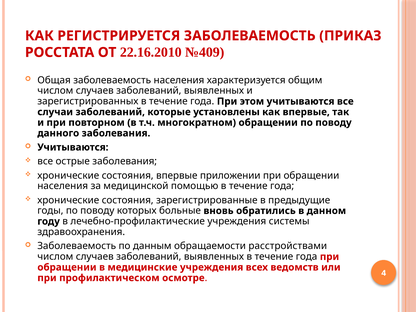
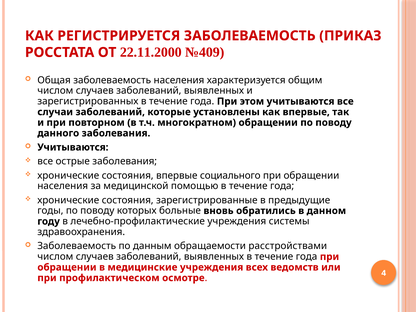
22.16.2010: 22.16.2010 -> 22.11.2000 (151, 52)
приложении: приложении -> социального (230, 175)
